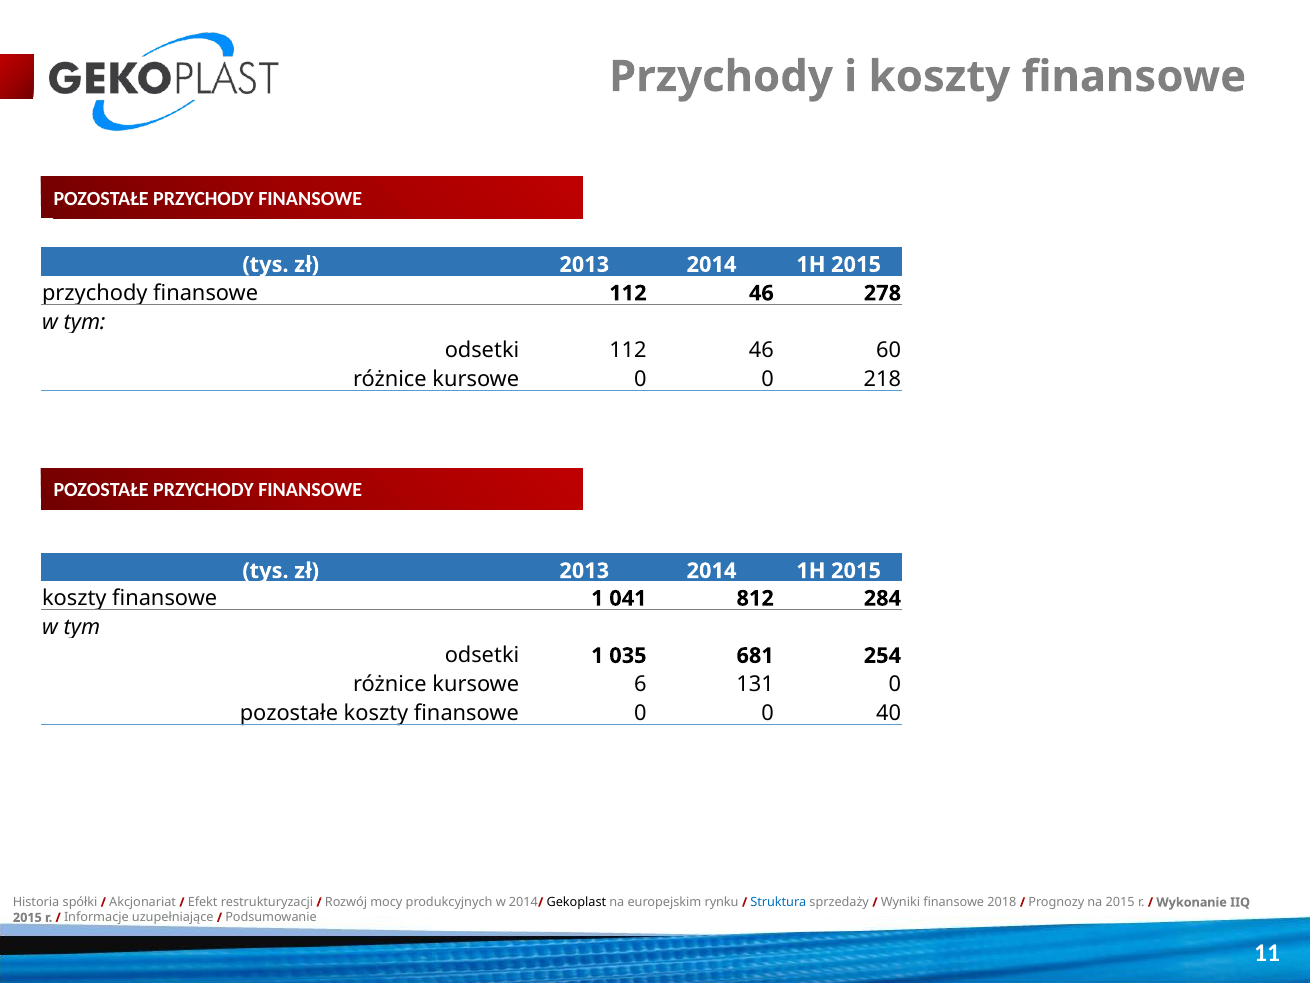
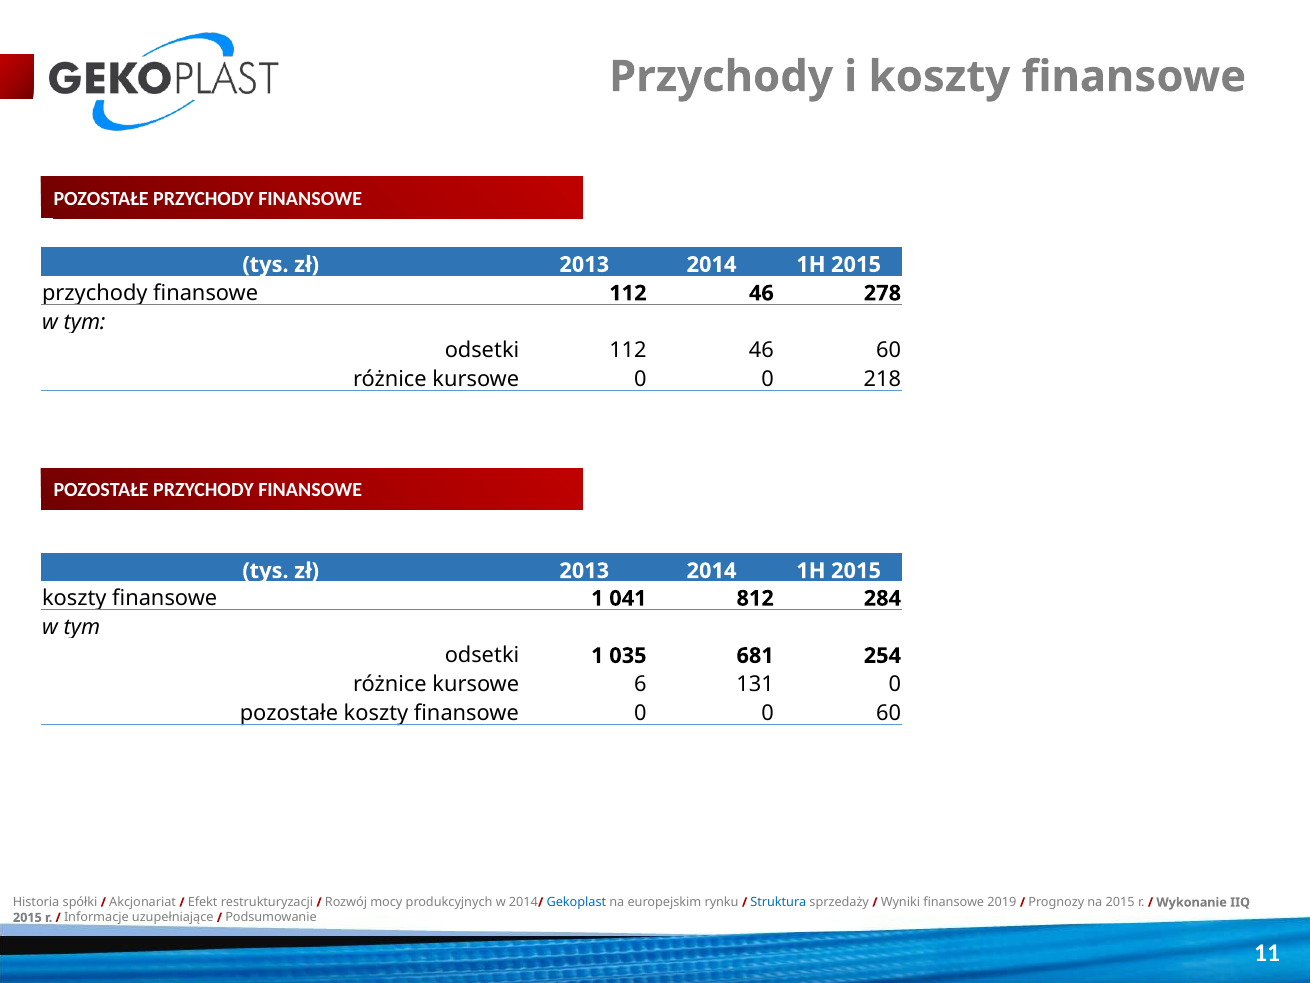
0 40: 40 -> 60 (889, 713)
Gekoplast colour: black -> blue (576, 902)
2018: 2018 -> 2019 (1002, 902)
